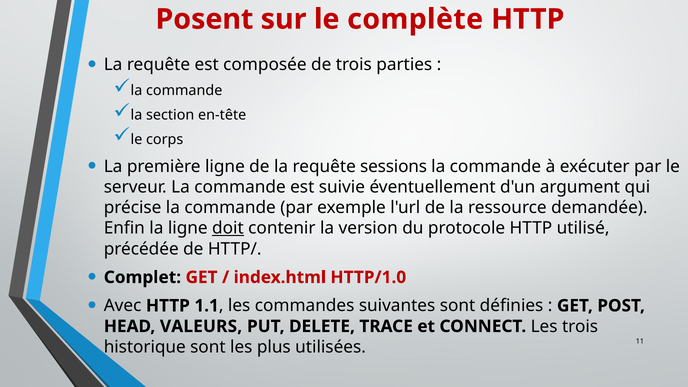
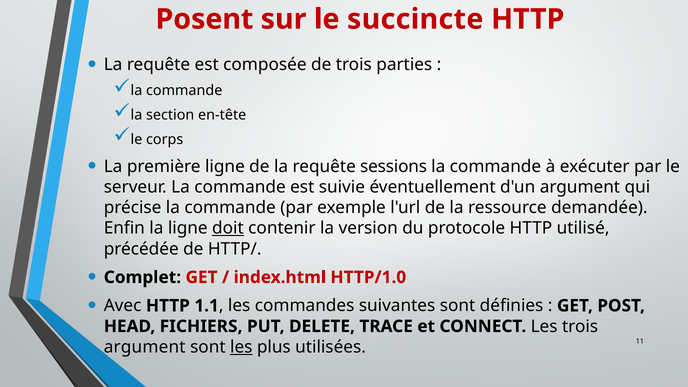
complète: complète -> succincte (415, 19)
VALEURS: VALEURS -> FICHIERS (201, 326)
historique: historique -> argument (145, 347)
les underline: none -> present (241, 347)
